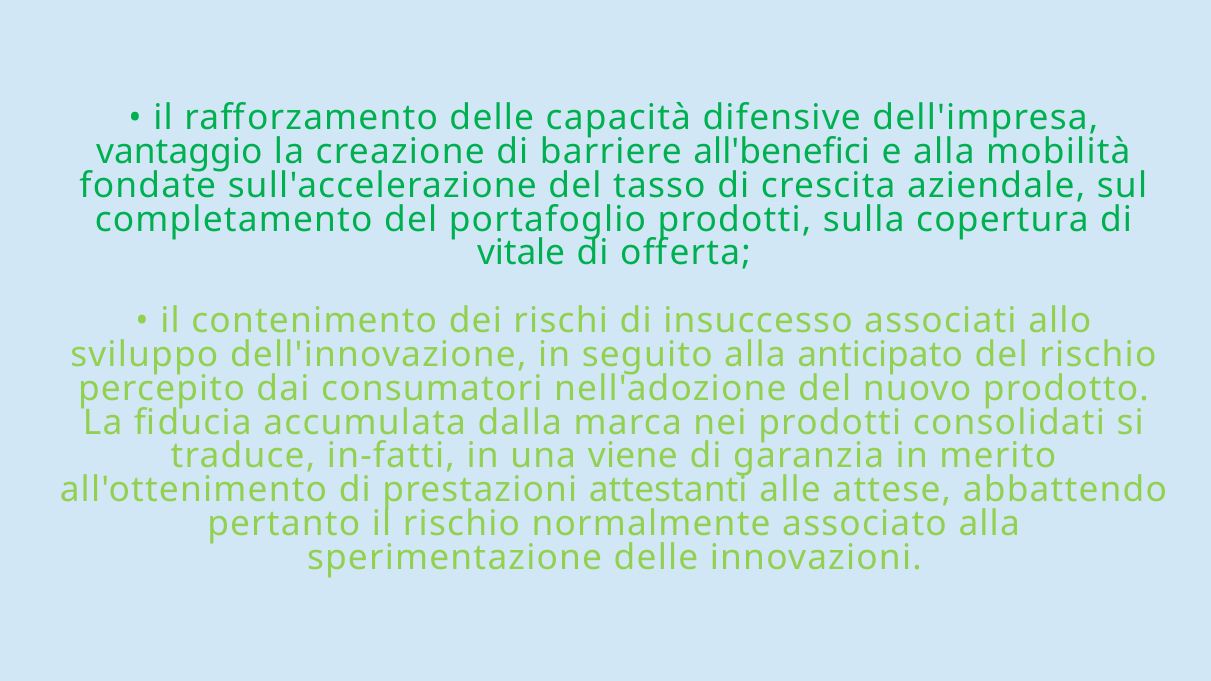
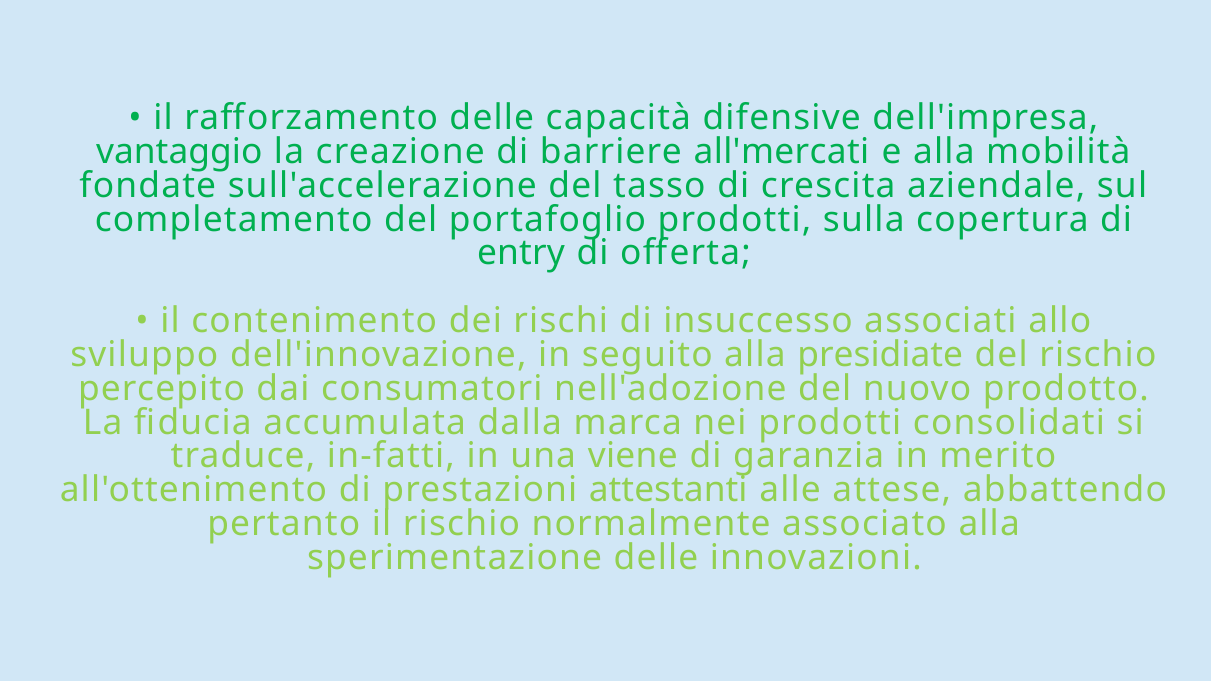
all'benefici: all'benefici -> all'mercati (781, 152)
vitale: vitale -> entry (521, 253)
anticipato: anticipato -> presidiate (880, 355)
